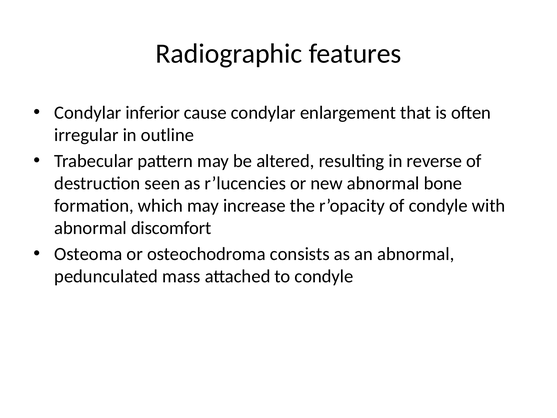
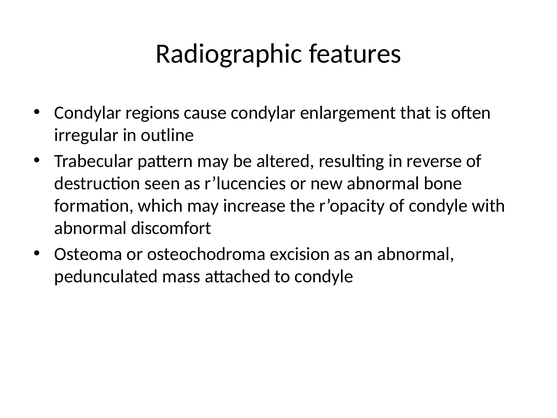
inferior: inferior -> regions (153, 113)
consists: consists -> excision (300, 254)
